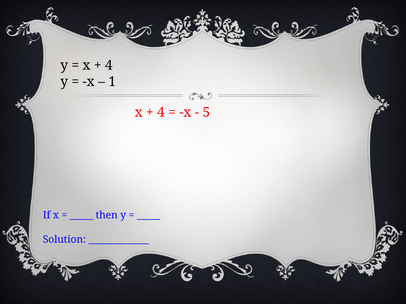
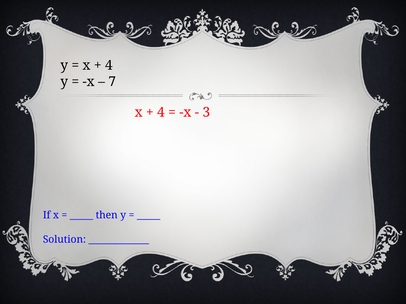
1: 1 -> 7 (112, 82)
5: 5 -> 3 (206, 113)
